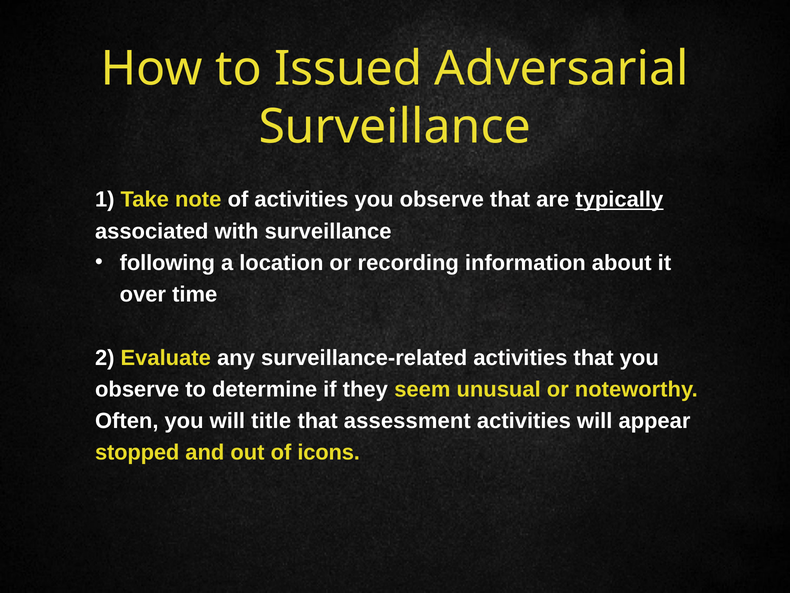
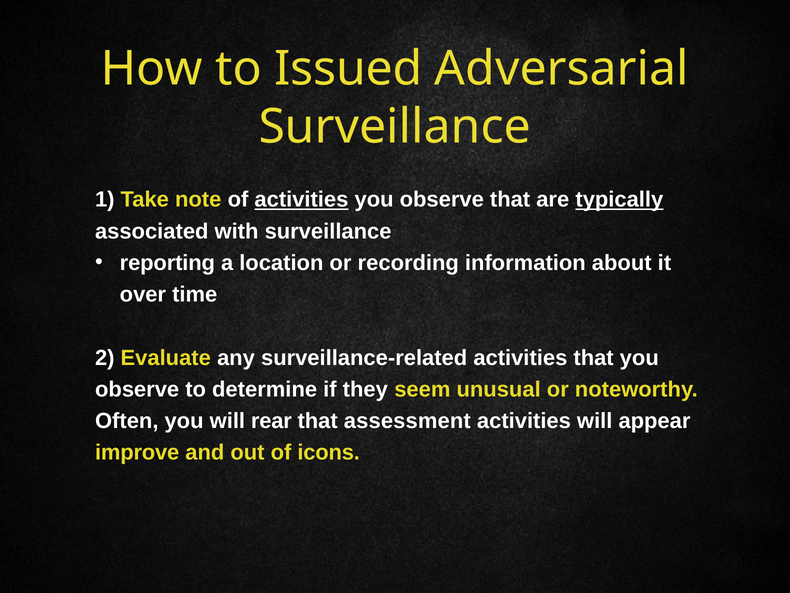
activities underline: none -> present (301, 200)
following: following -> reporting (167, 263)
title: title -> rear (271, 421)
stopped: stopped -> improve (137, 452)
